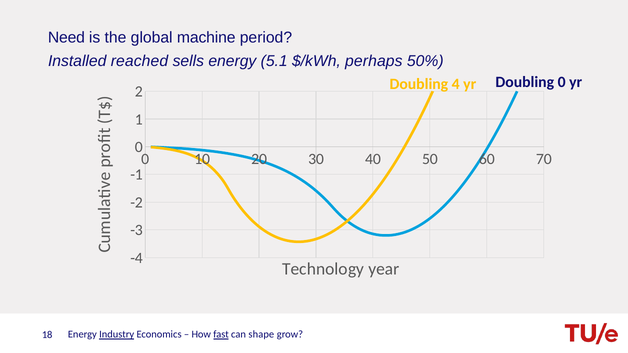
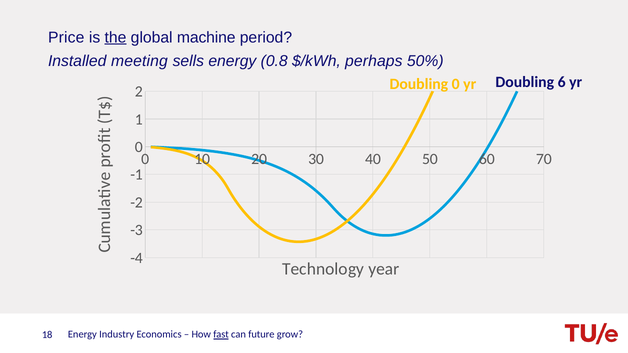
Need: Need -> Price (66, 37)
the underline: none -> present (115, 37)
reached: reached -> meeting (139, 61)
5.1: 5.1 -> 0.8 (274, 61)
Doubling 4: 4 -> 0 (456, 84)
Doubling 0: 0 -> 6 (562, 82)
Industry underline: present -> none (117, 335)
shape: shape -> future (261, 335)
